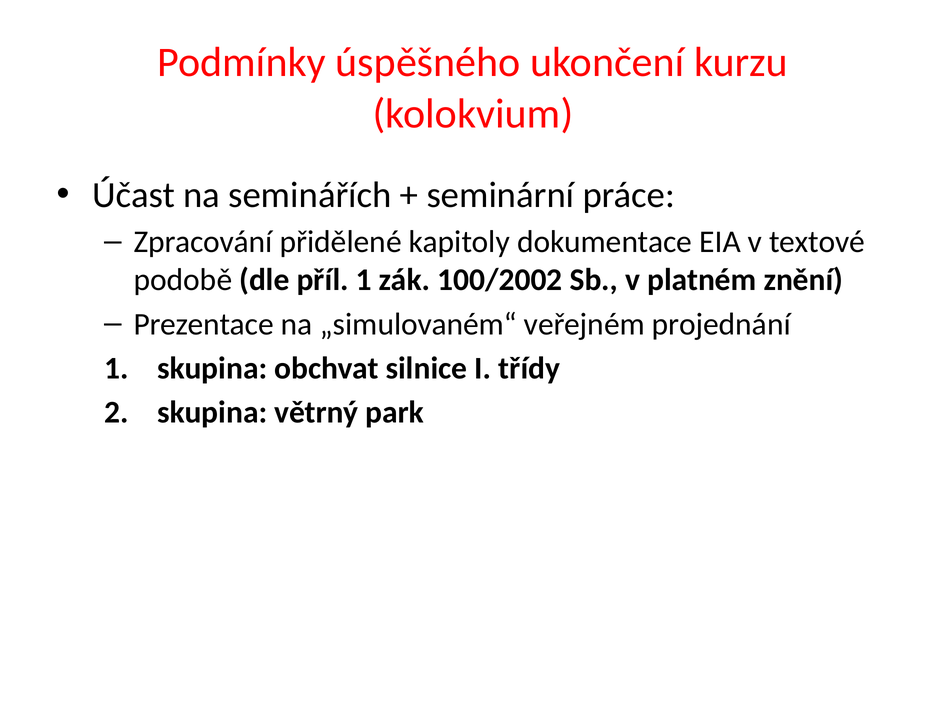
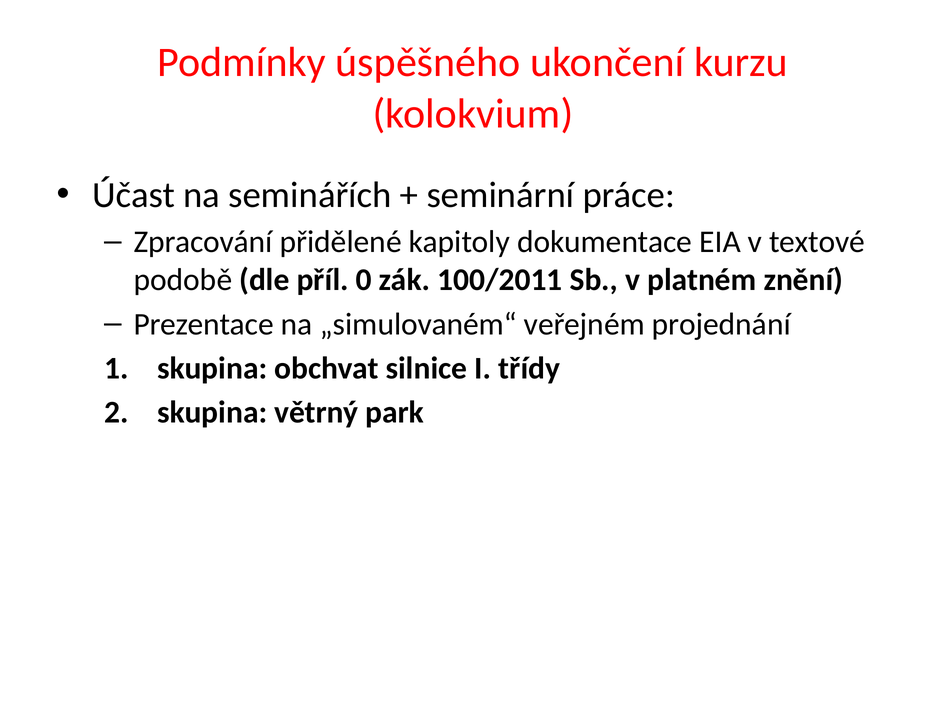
příl 1: 1 -> 0 (364, 280)
100/2002: 100/2002 -> 100/2011 (500, 280)
